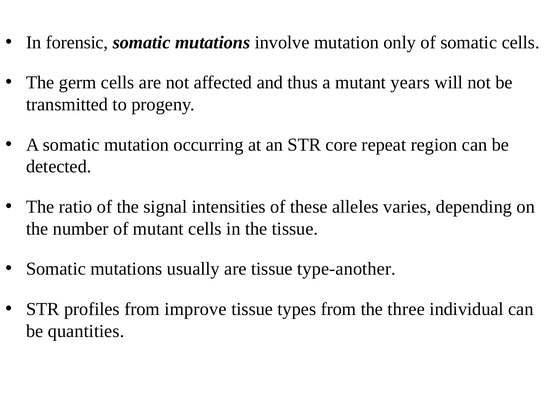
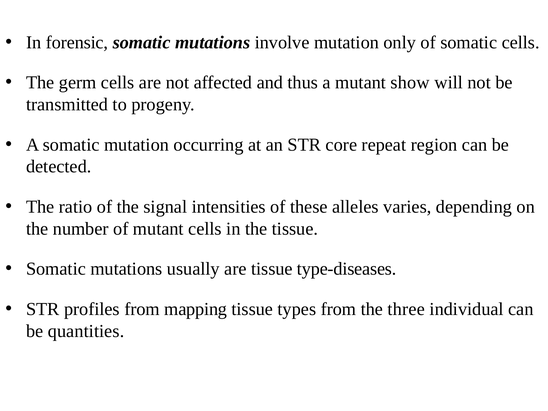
years: years -> show (410, 83)
type-another: type-another -> type-diseases (347, 269)
improve: improve -> mapping (196, 309)
